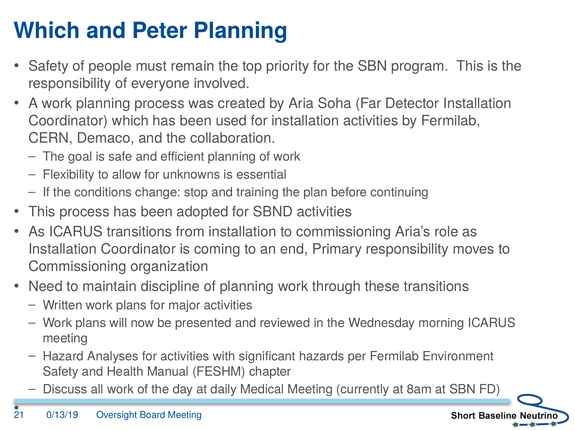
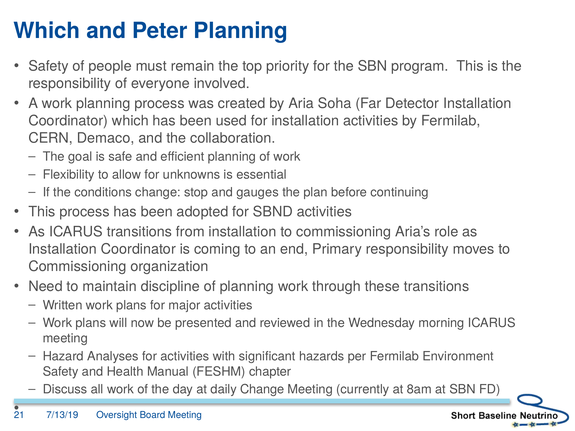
training: training -> gauges (258, 193)
daily Medical: Medical -> Change (262, 390)
0/13/19: 0/13/19 -> 7/13/19 (62, 415)
